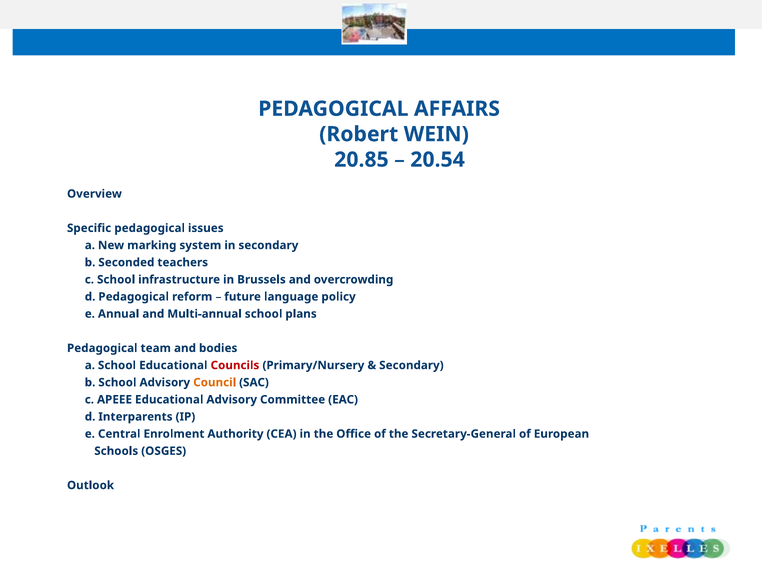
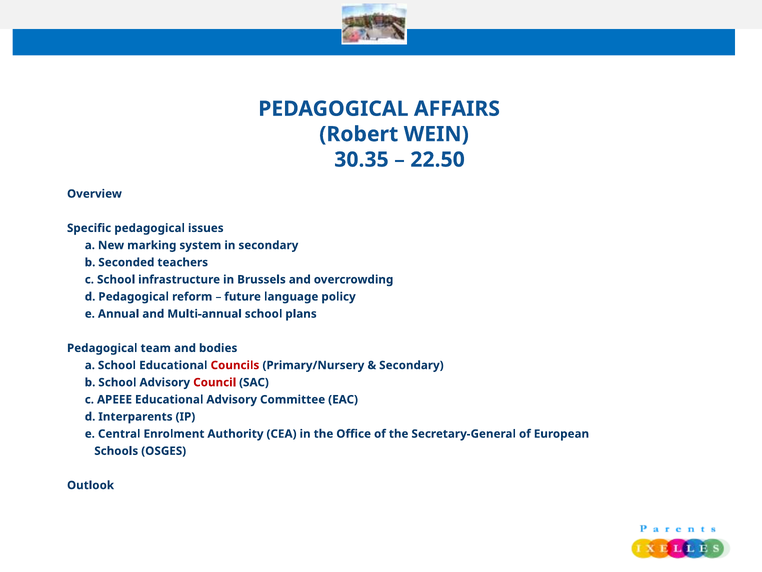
20.85: 20.85 -> 30.35 (361, 160)
20.54: 20.54 -> 22.50 (438, 160)
Council colour: orange -> red (215, 382)
